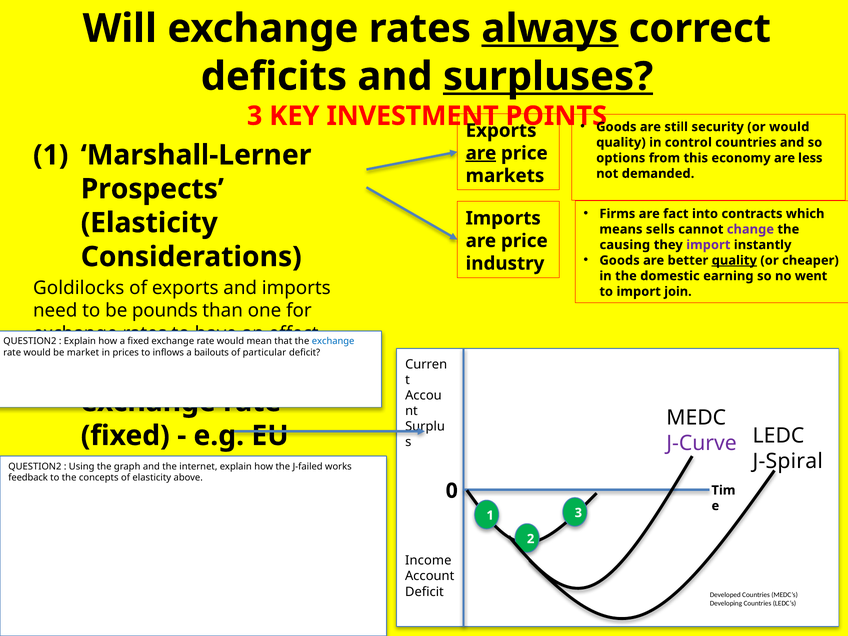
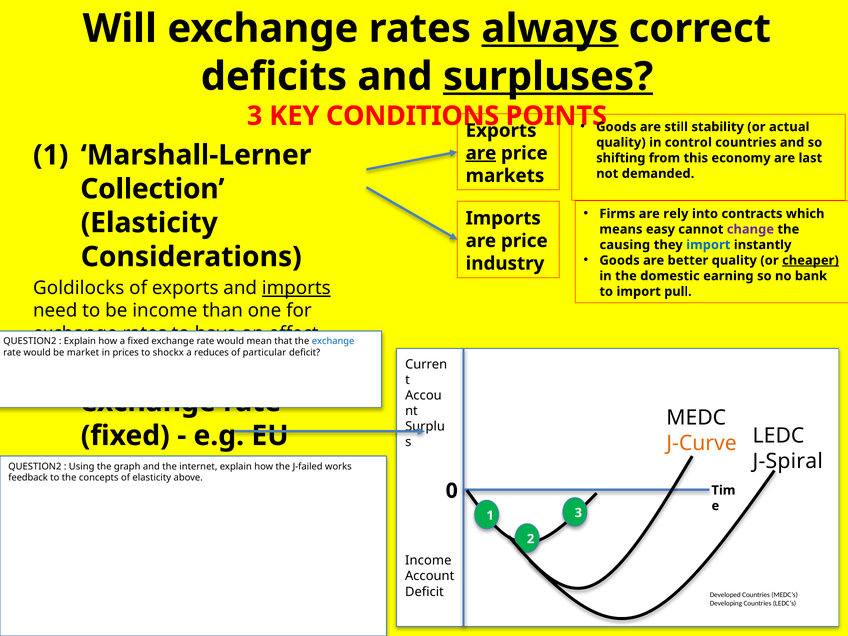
INVESTMENT: INVESTMENT -> CONDITIONS (413, 116)
security: security -> stability (718, 127)
or would: would -> actual (789, 127)
options: options -> shifting (621, 158)
less: less -> last (810, 158)
Prospects: Prospects -> Collection (152, 189)
fact: fact -> rely (676, 214)
sells: sells -> easy (660, 229)
import colour: purple -> blue (708, 245)
quality underline: present -> none (734, 260)
cheaper underline: none -> present (810, 260)
went: went -> bank (811, 276)
imports underline: none -> present (296, 288)
join: join -> pull (678, 292)
be pounds: pounds -> income (165, 311)
inflows: inflows -> shockx (168, 353)
bailouts: bailouts -> reduces (212, 353)
J-Curve colour: purple -> orange (702, 443)
